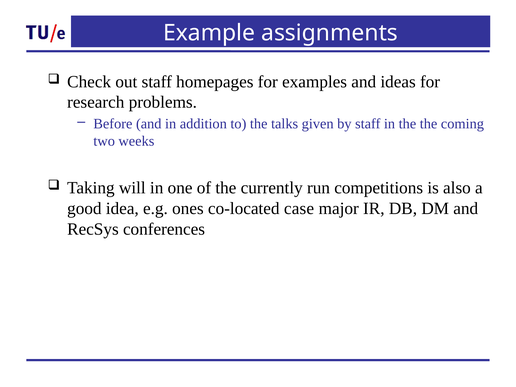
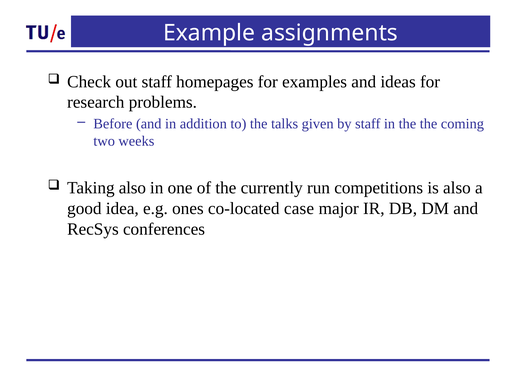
Taking will: will -> also (132, 188)
